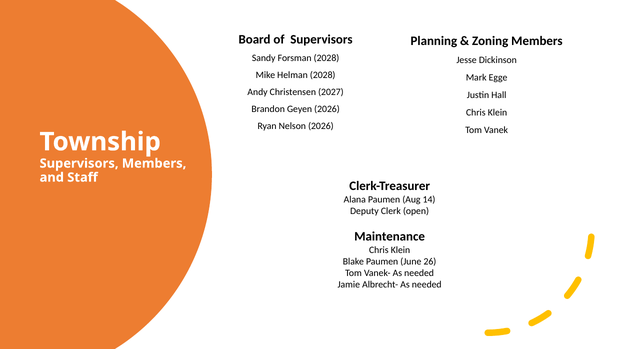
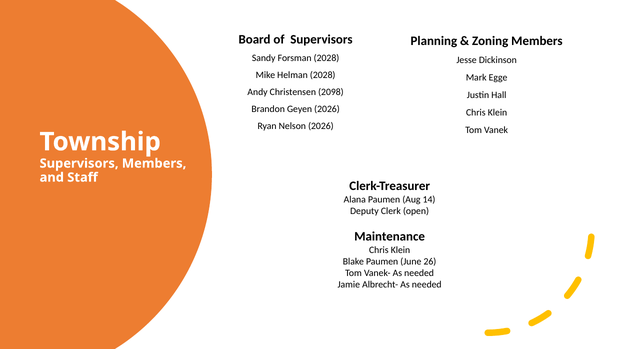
2027: 2027 -> 2098 (331, 92)
